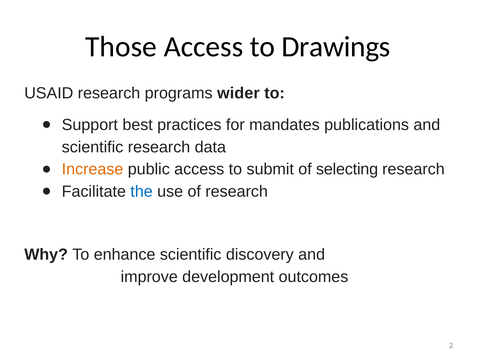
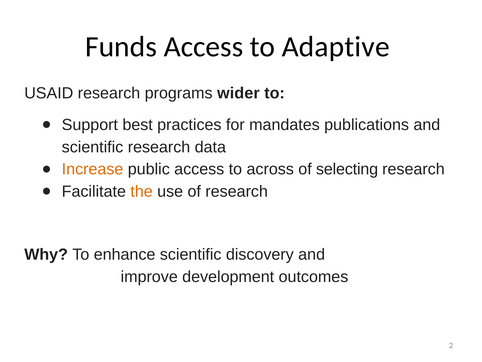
Those: Those -> Funds (121, 47)
Drawings: Drawings -> Adaptive (336, 47)
submit: submit -> across (270, 169)
the colour: blue -> orange (142, 191)
